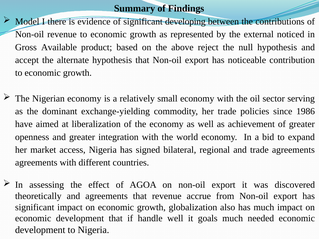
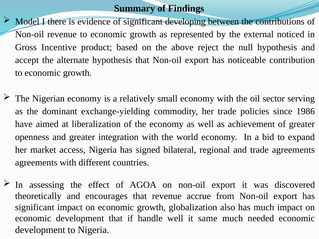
Available: Available -> Incentive (59, 47)
and agreements: agreements -> encourages (106, 196)
goals: goals -> same (208, 219)
